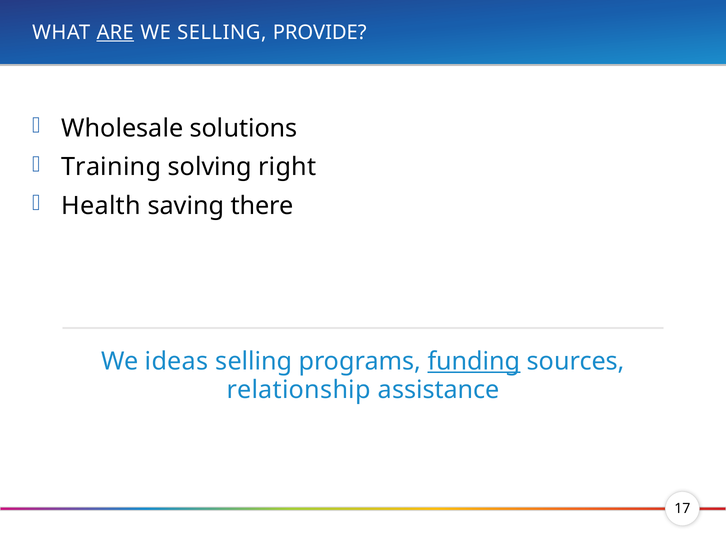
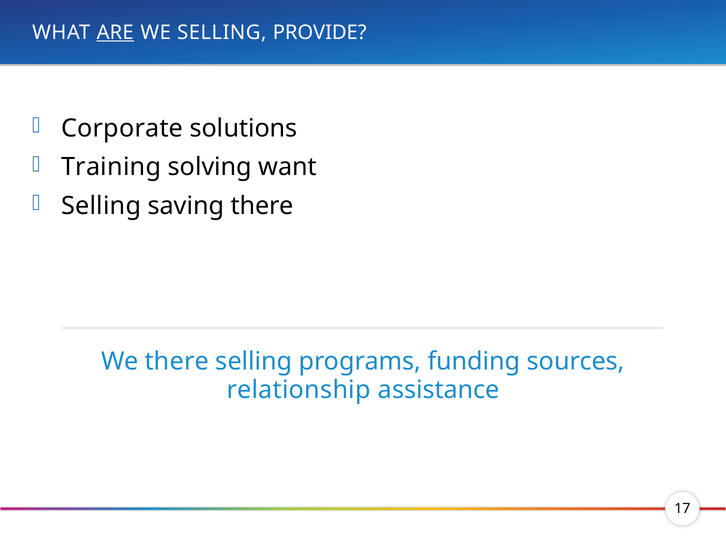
Wholesale: Wholesale -> Corporate (122, 128)
right: right -> want (287, 167)
Health: Health -> Selling (101, 206)
We ideas: ideas -> there (177, 361)
funding underline: present -> none (474, 361)
